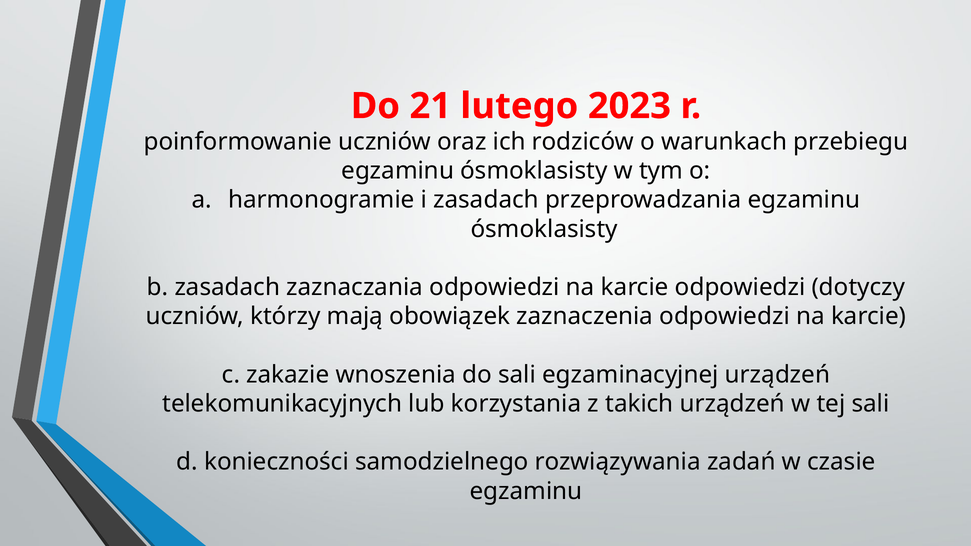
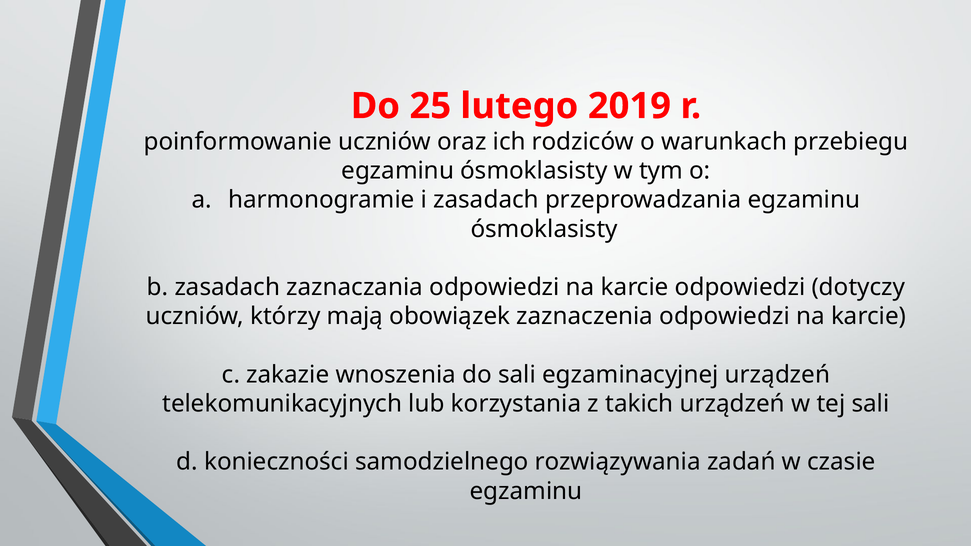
21: 21 -> 25 (430, 106)
2023: 2023 -> 2019 (629, 106)
